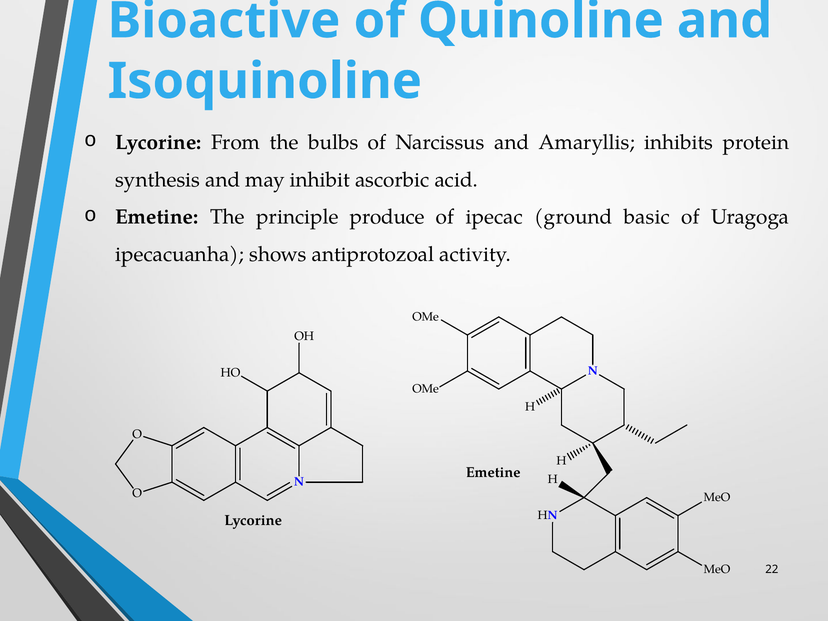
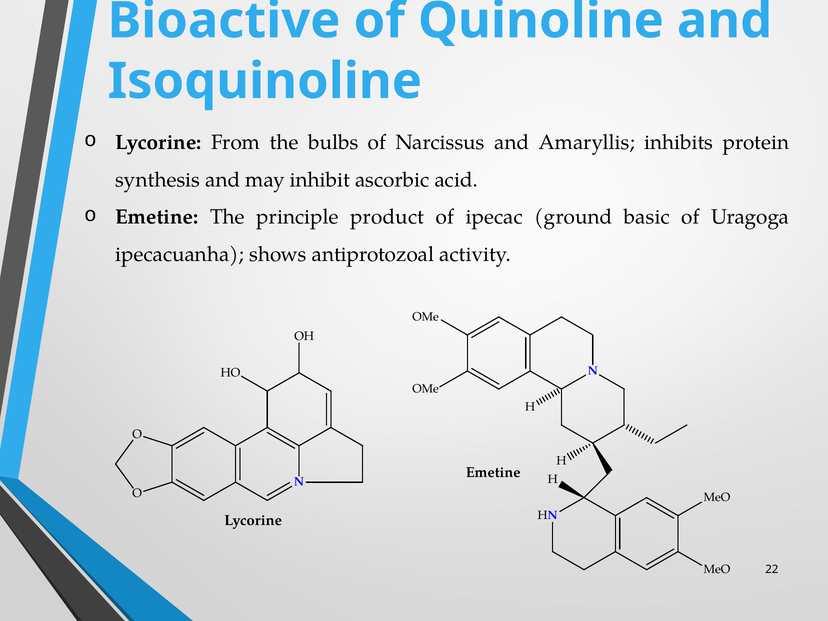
produce: produce -> product (387, 217)
